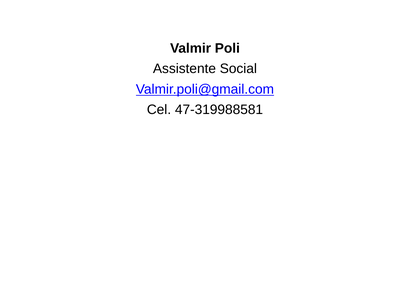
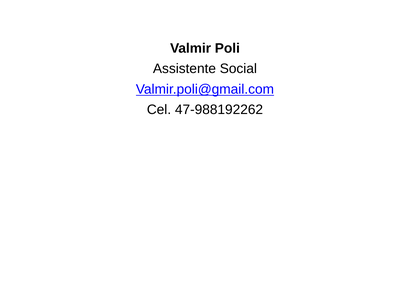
47-319988581: 47-319988581 -> 47-988192262 (219, 110)
